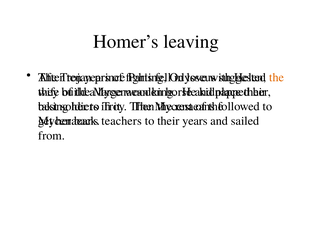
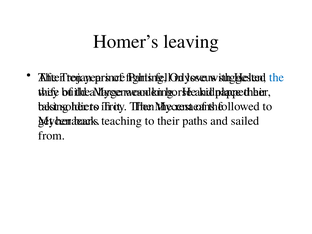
the colour: orange -> blue (277, 77)
teachers: teachers -> teaching (122, 121)
their years: years -> paths (195, 121)
